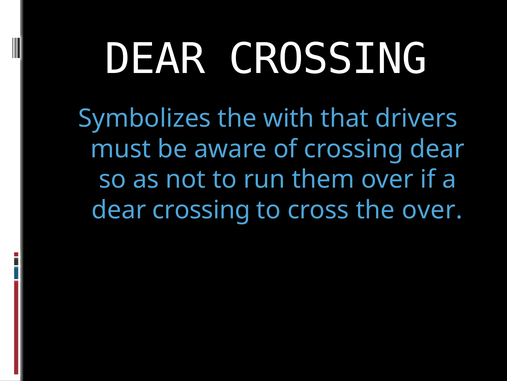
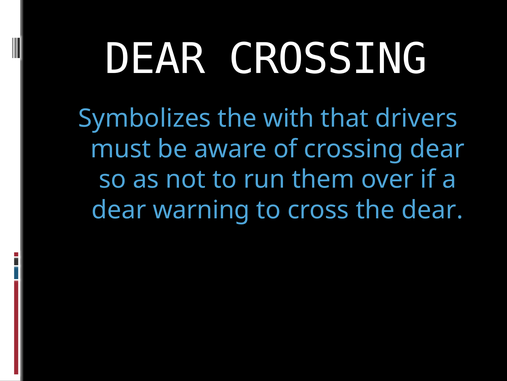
crossing: crossing -> warning (201, 210)
the over: over -> dear (432, 210)
